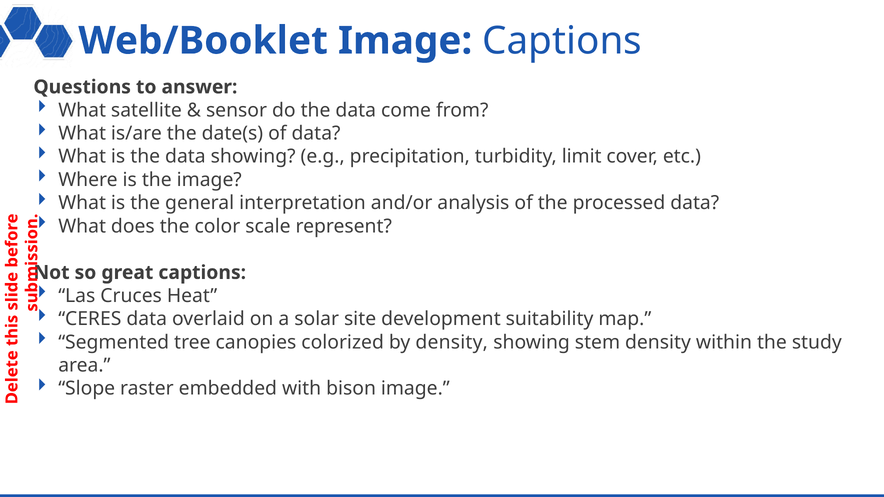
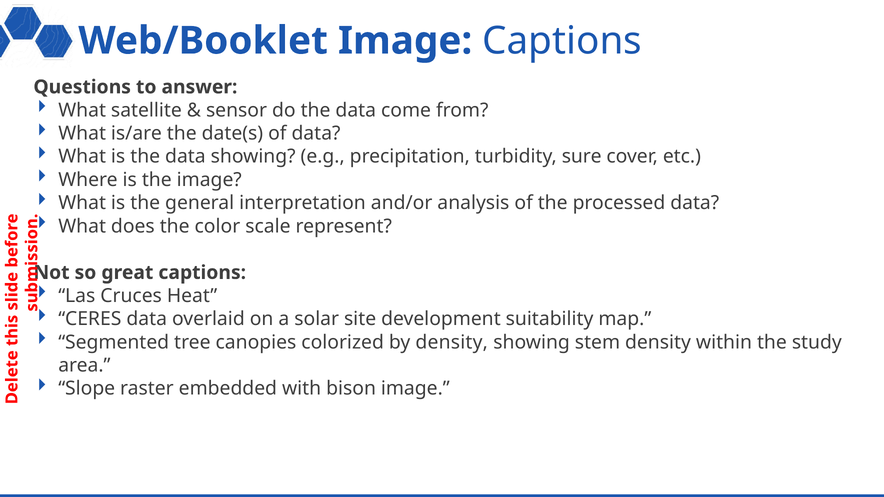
limit: limit -> sure (582, 157)
